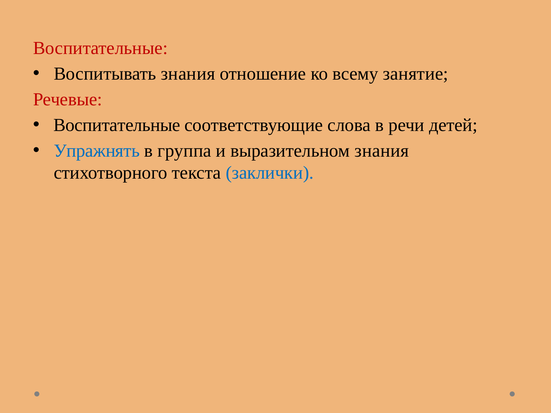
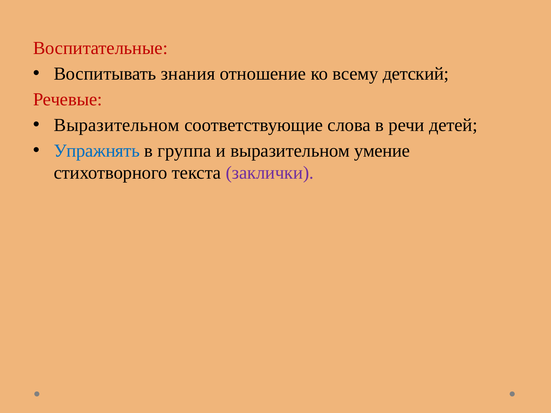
занятие: занятие -> детский (416, 74)
Воспитательные: Воспитательные -> Выразительном (117, 125)
выразительном знания: знания -> умение (382, 151)
заклички colour: blue -> purple (270, 173)
